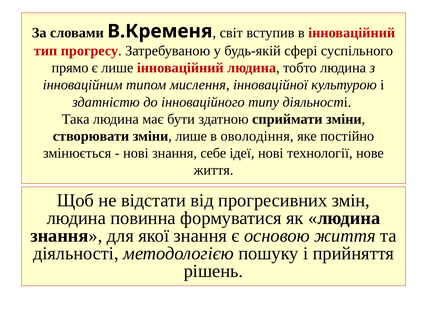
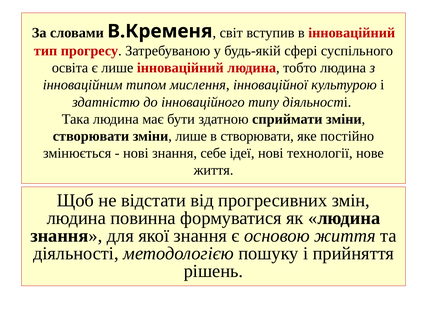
прямо: прямо -> освіта (70, 68)
в оволодіння: оволодіння -> створювати (257, 136)
